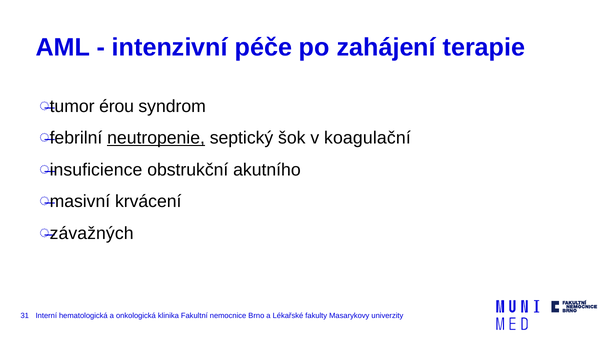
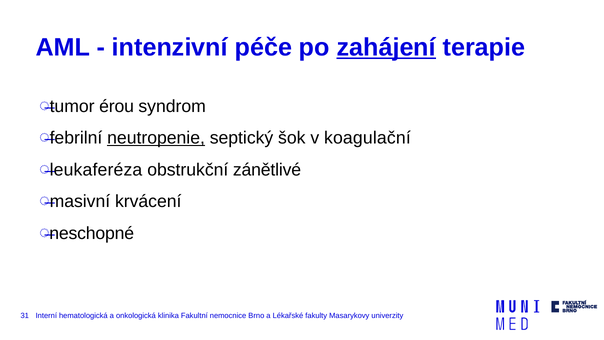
zahájení underline: none -> present (386, 47)
insuficience: insuficience -> leukaferéza (96, 170)
akutního: akutního -> zánětlivé (267, 170)
závažných: závažných -> neschopné (92, 233)
